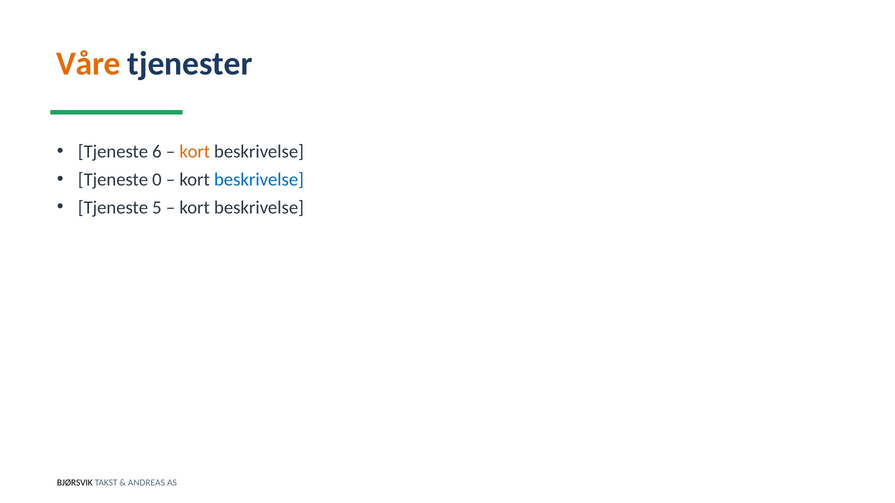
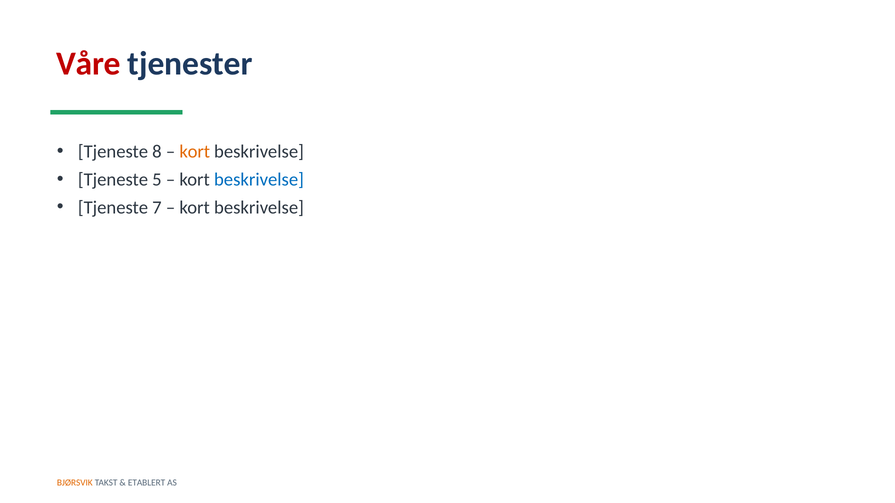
Våre colour: orange -> red (89, 64)
6: 6 -> 8 (157, 152)
0: 0 -> 5 (157, 180)
5: 5 -> 7 (157, 208)
BJØRSVIK colour: black -> orange (75, 483)
ANDREAS: ANDREAS -> ETABLERT (147, 483)
